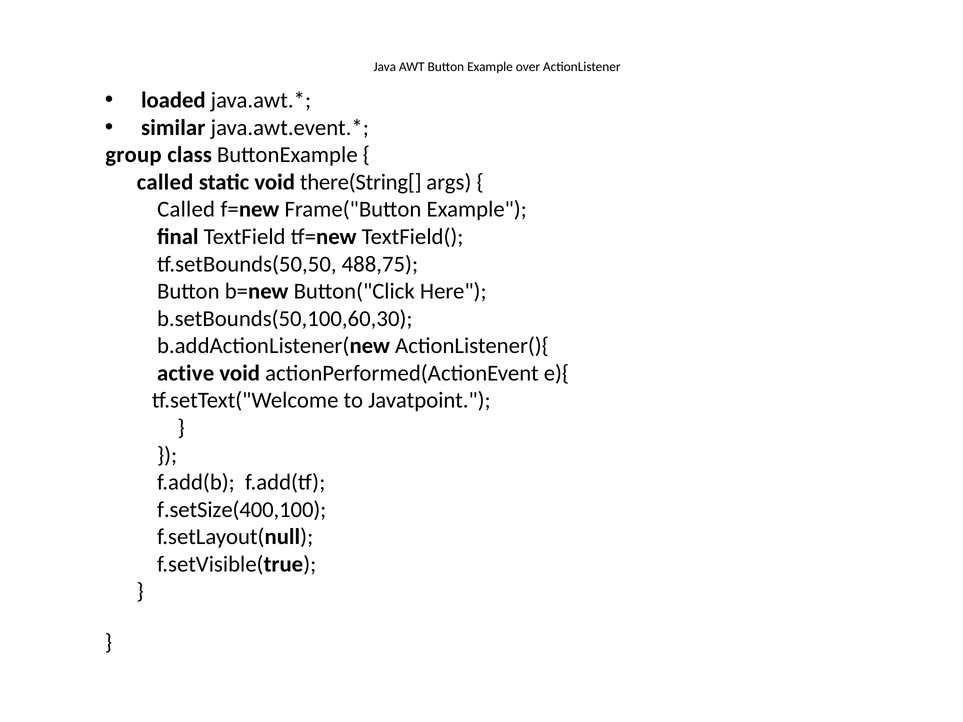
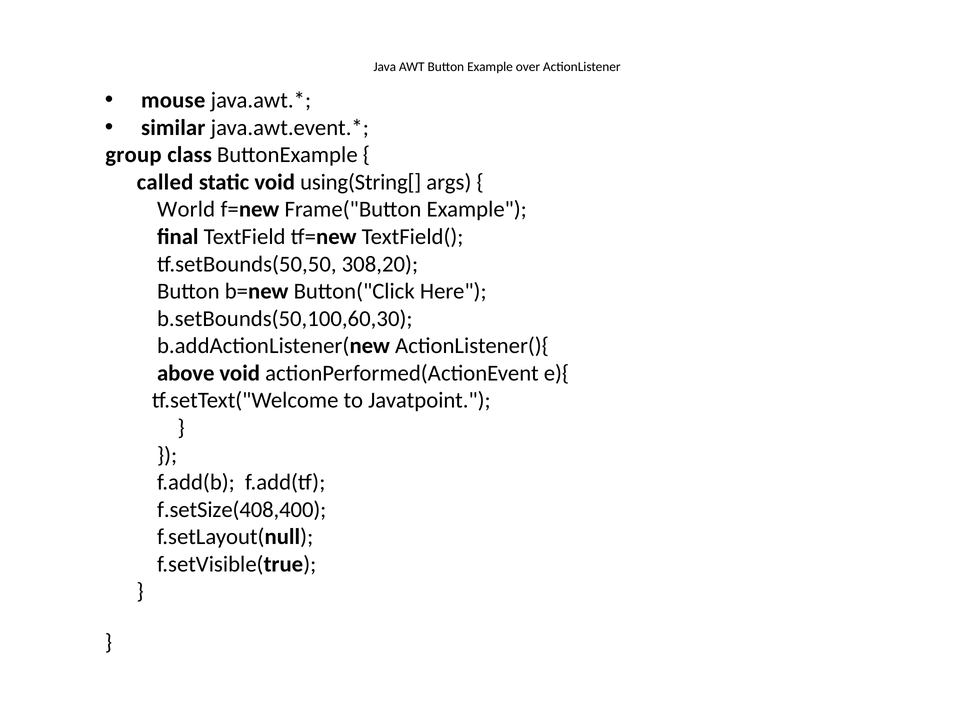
loaded: loaded -> mouse (173, 100)
there(String[: there(String[ -> using(String[ (361, 182)
Called: Called -> World (186, 210)
488,75: 488,75 -> 308,20 (380, 264)
active: active -> above (186, 373)
f.setSize(400,100: f.setSize(400,100 -> f.setSize(408,400 (242, 510)
